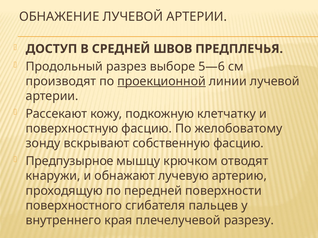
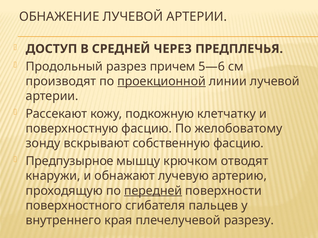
ШВОВ: ШВОВ -> ЧЕРЕЗ (173, 49)
выборе: выборе -> причем (173, 67)
передней underline: none -> present (153, 191)
